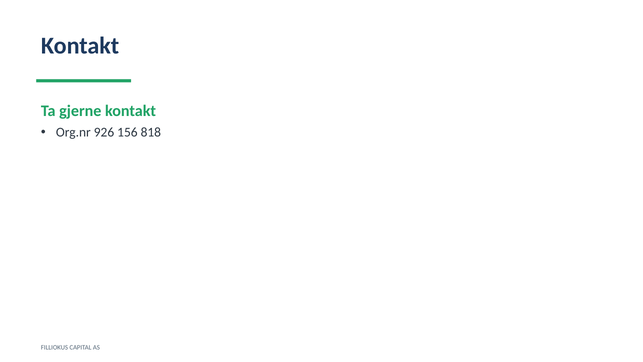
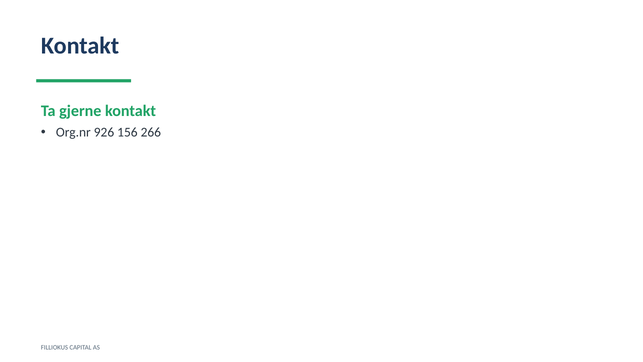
818: 818 -> 266 (151, 132)
